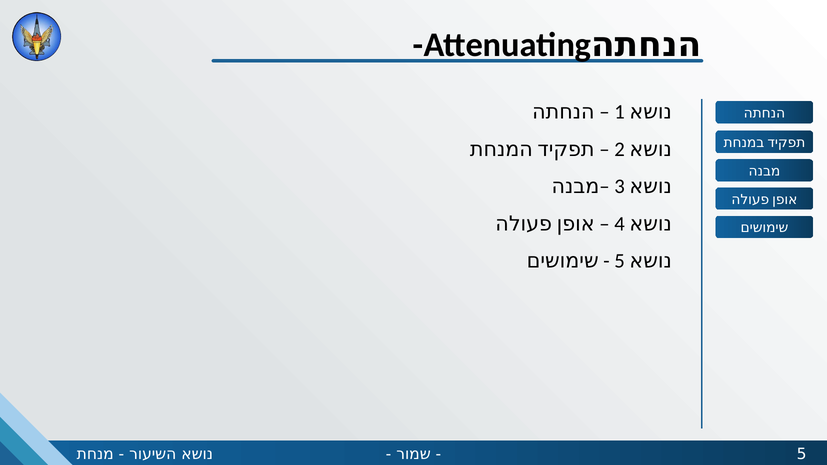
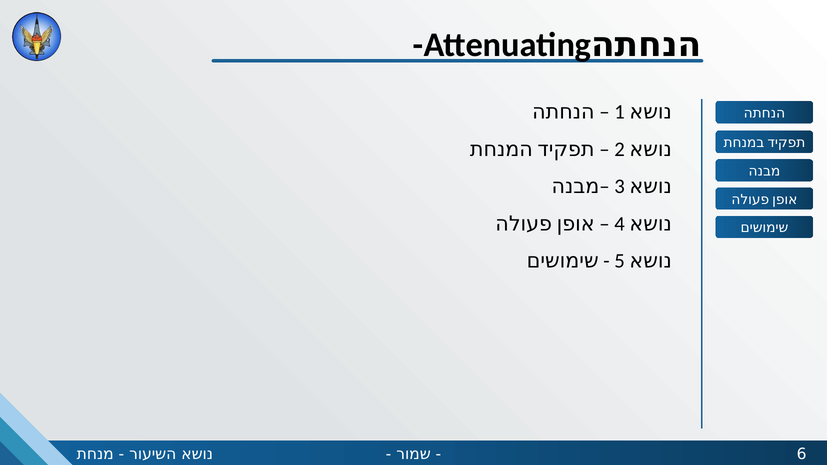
5: 5 -> 6 (802, 454)
